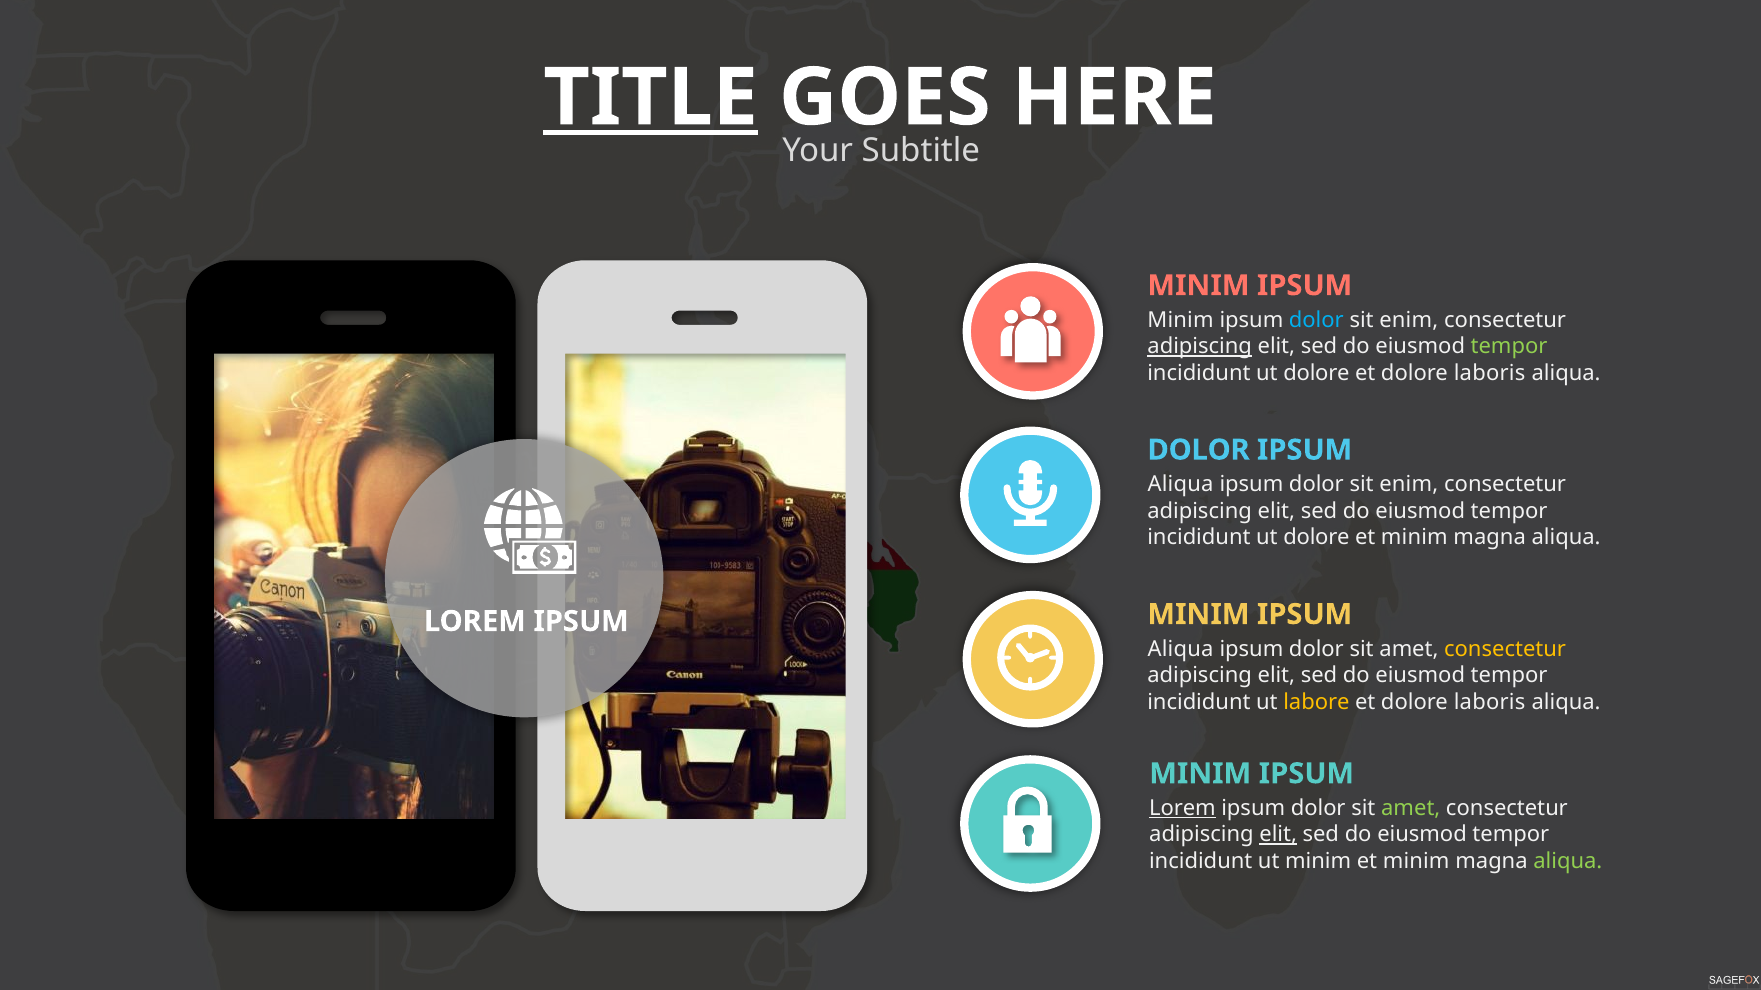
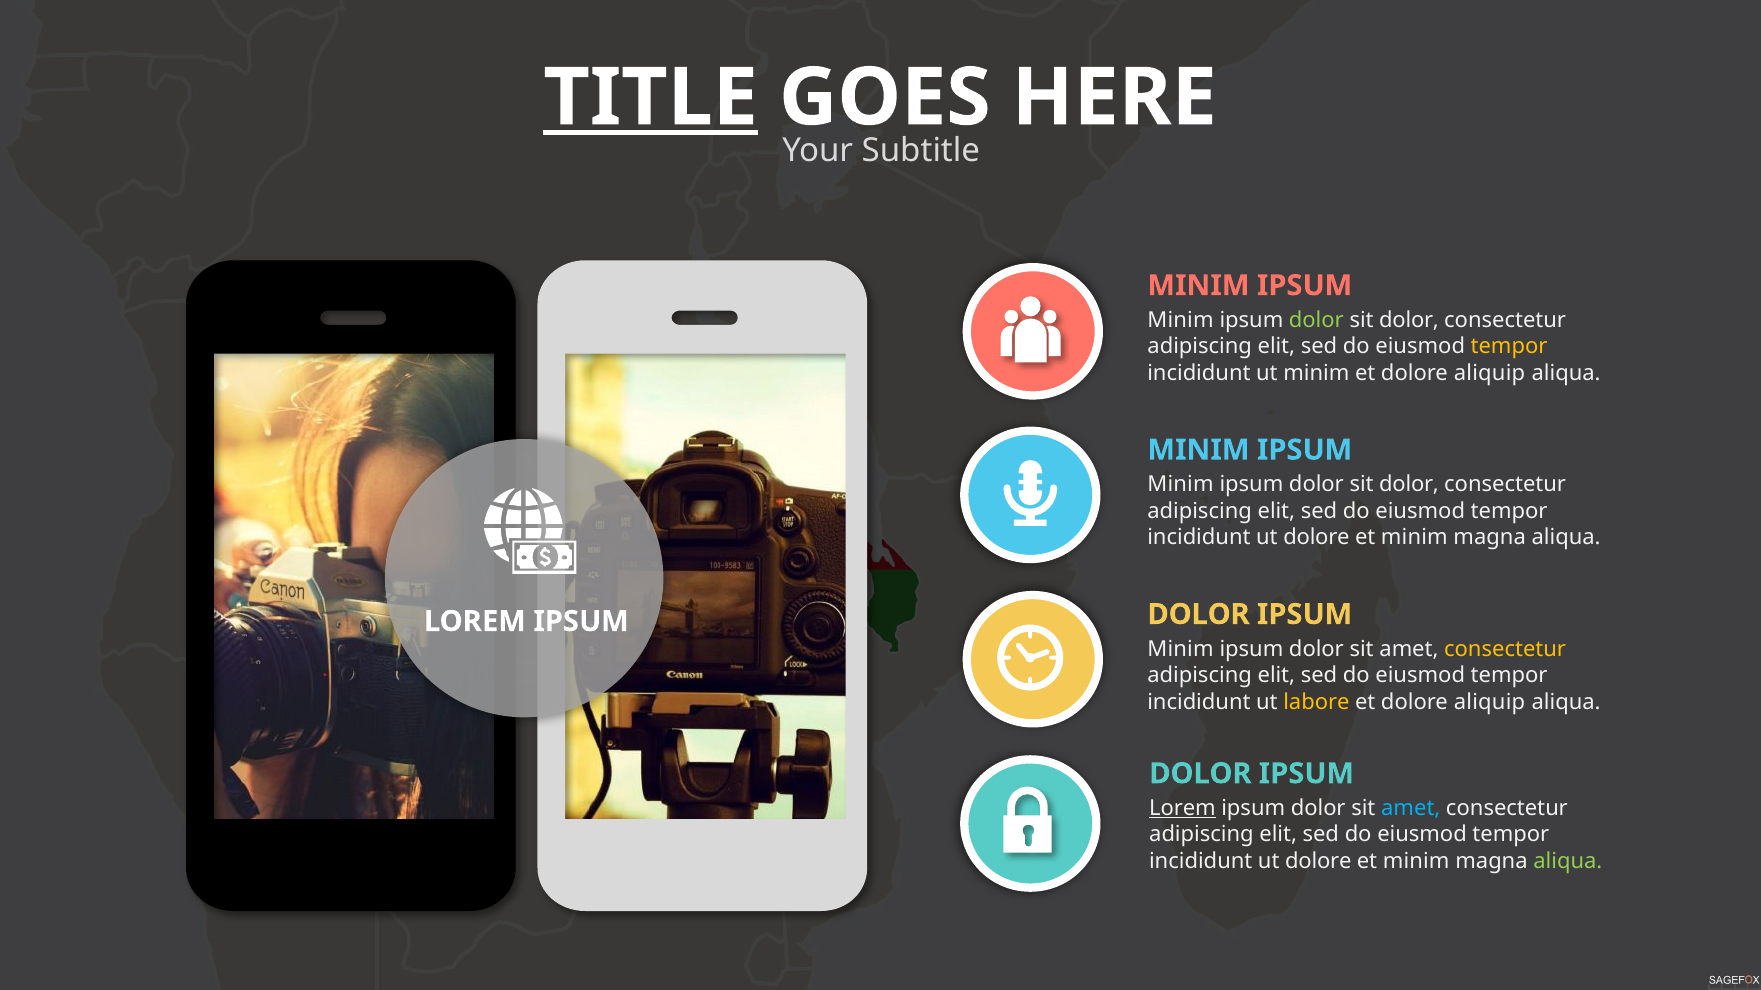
dolor colour: light blue -> light green (1316, 320)
enim: enim -> dolor (1409, 320)
adipiscing underline: present -> none (1200, 347)
tempor colour: light green -> yellow (1509, 347)
dolore: dolore -> minim (1316, 373)
laboris: laboris -> aliquip (1490, 373)
DOLOR: DOLOR -> MINIM (1198, 450)
Aliqua: Aliqua -> Minim (1181, 485)
enim: enim -> dolor (1409, 485)
MINIM: MINIM -> DOLOR (1199, 615)
Aliqua: Aliqua -> Minim (1181, 649)
laboris: laboris -> aliquip (1490, 702)
MINIM: MINIM -> DOLOR (1200, 774)
amet colour: light green -> light blue (1411, 809)
elit underline: present -> none (1278, 835)
minim: minim -> dolore (1318, 862)
